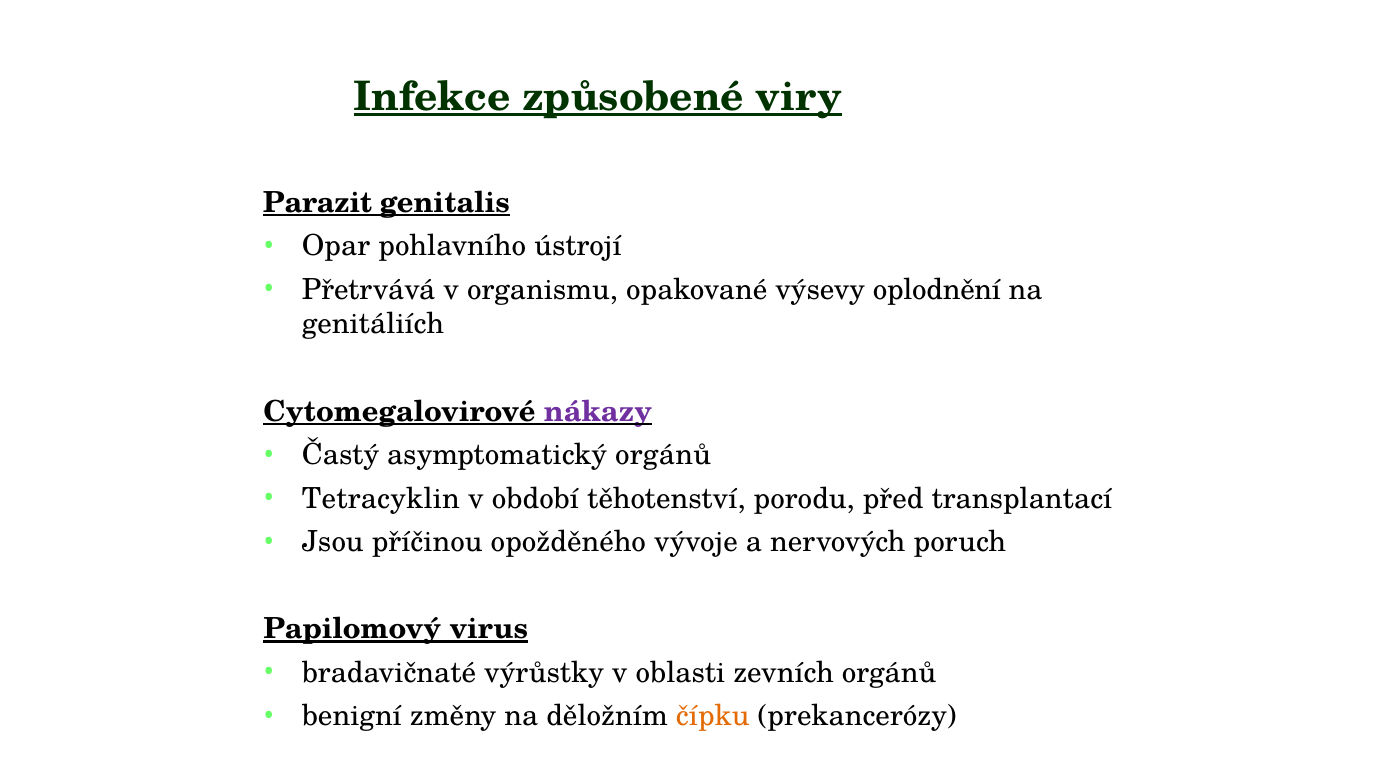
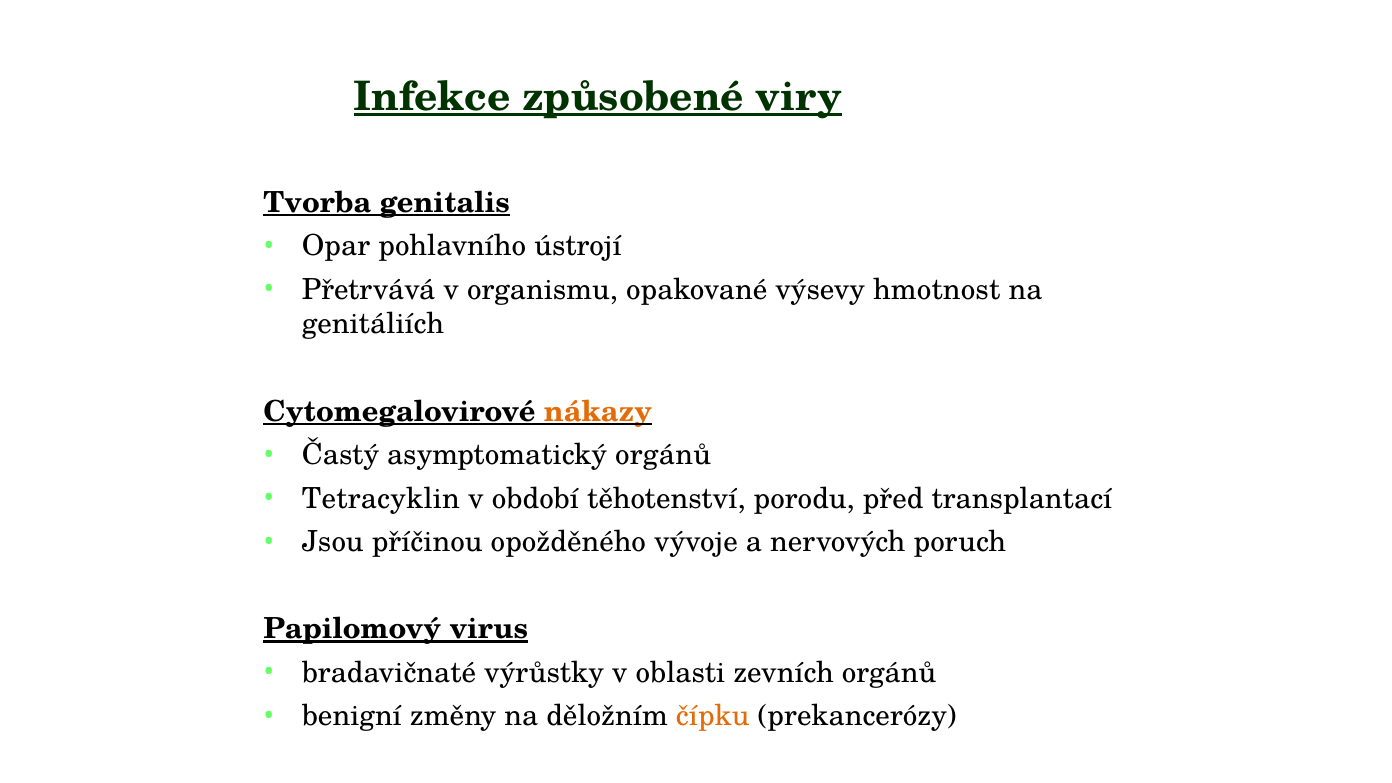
Parazit: Parazit -> Tvorba (317, 203)
oplodnění: oplodnění -> hmotnost (937, 290)
nákazy colour: purple -> orange (598, 411)
